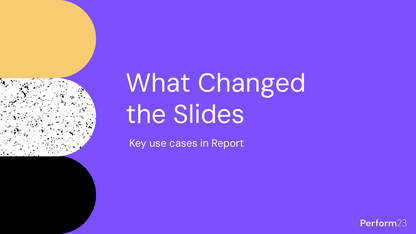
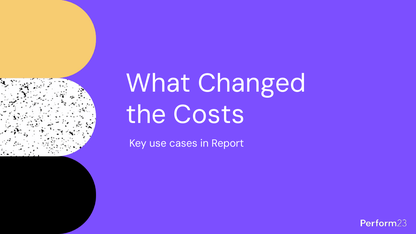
Slides: Slides -> Costs (209, 115)
